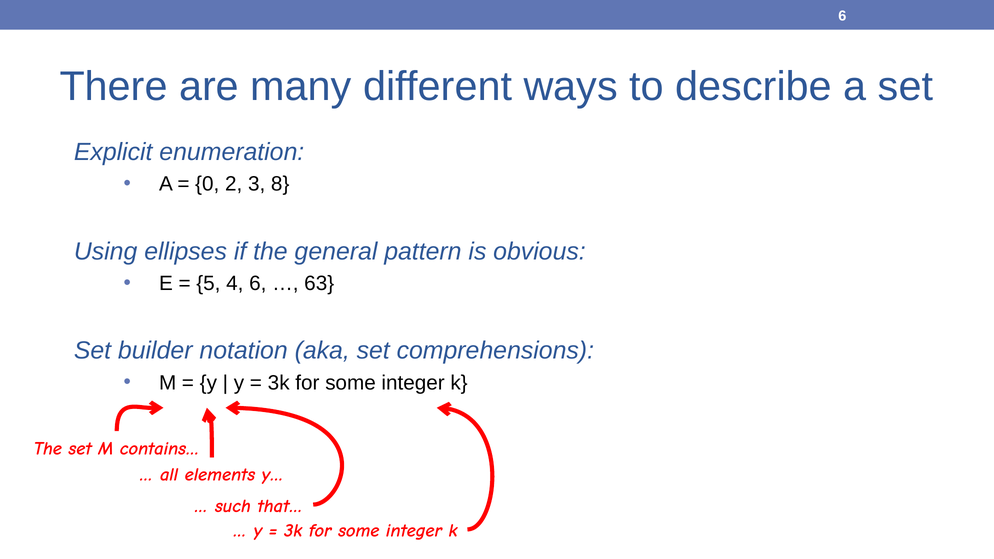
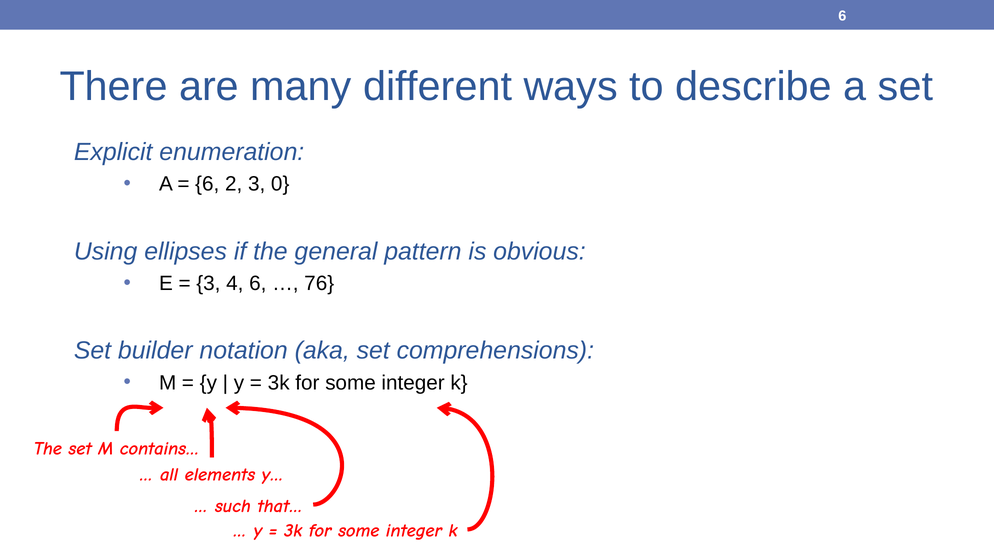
0: 0 -> 6 (207, 184)
8: 8 -> 0 (280, 184)
5: 5 -> 3 (208, 284)
63: 63 -> 76 (319, 284)
